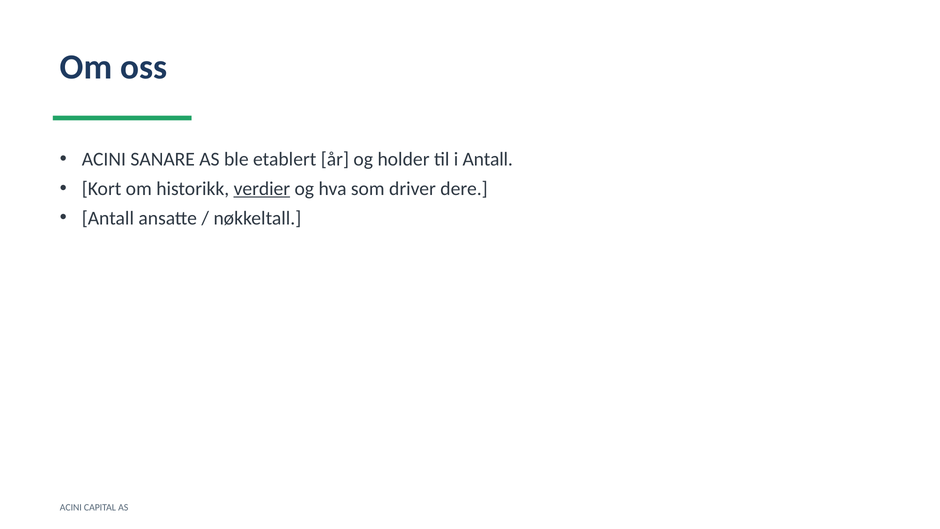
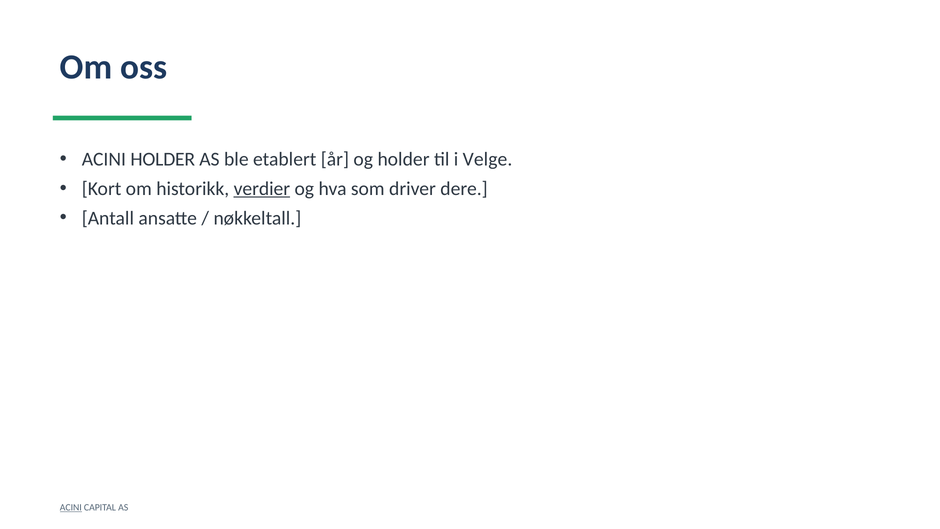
ACINI SANARE: SANARE -> HOLDER (163, 159)
i Antall: Antall -> Velge (488, 159)
ACINI underline: none -> present (71, 507)
